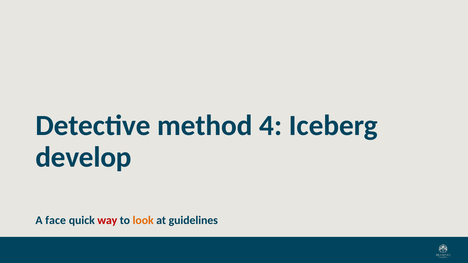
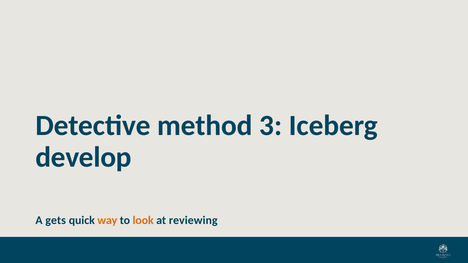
4: 4 -> 3 (271, 126)
face: face -> gets (56, 221)
way colour: red -> orange (107, 221)
guidelines: guidelines -> reviewing (193, 221)
